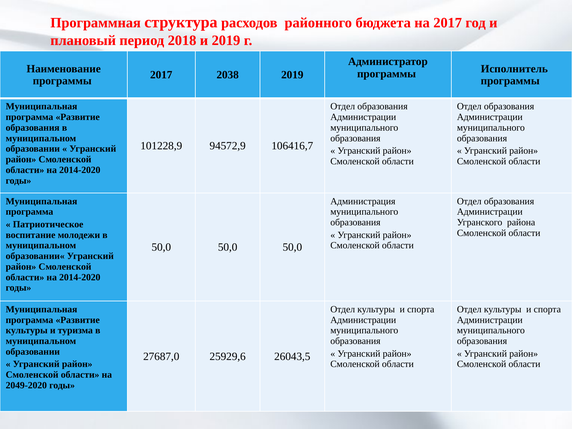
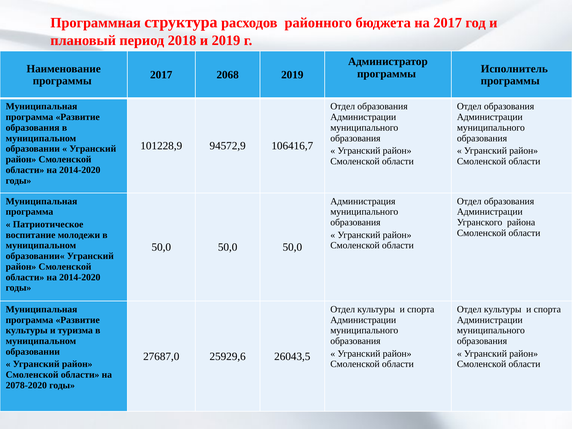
2038: 2038 -> 2068 (228, 75)
2049-2020: 2049-2020 -> 2078-2020 (26, 385)
